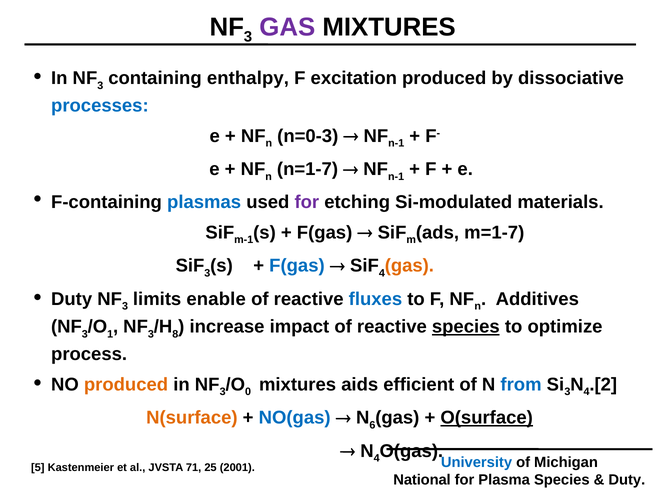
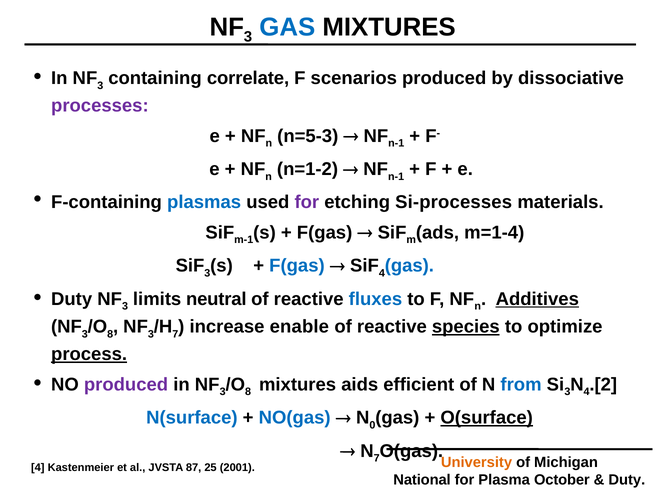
GAS colour: purple -> blue (287, 27)
enthalpy: enthalpy -> correlate (248, 78)
excitation: excitation -> scenarios (354, 78)
processes colour: blue -> purple (100, 106)
n=0-3: n=0-3 -> n=5-3 (308, 136)
n=1-7: n=1-7 -> n=1-2 (308, 169)
Si-modulated: Si-modulated -> Si-processes (454, 202)
m=1-7: m=1-7 -> m=1-4 (494, 232)
gas colour: orange -> blue (409, 266)
enable: enable -> neutral (216, 299)
Additives underline: none -> present (537, 299)
1: 1 -> 8 (110, 334)
8: 8 -> 7 (175, 334)
impact: impact -> enable (299, 327)
process underline: none -> present (89, 354)
produced colour: orange -> purple (126, 384)
0: 0 -> 8 (248, 392)
N(surface colour: orange -> blue (192, 418)
6: 6 -> 0 (372, 425)
4: 4 -> 7 (377, 458)
University colour: blue -> orange (476, 462)
5: 5 -> 4 (38, 467)
71: 71 -> 87 (194, 467)
Plasma Species: Species -> October (562, 480)
